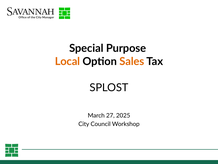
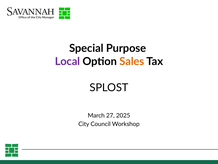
Local colour: orange -> purple (67, 61)
